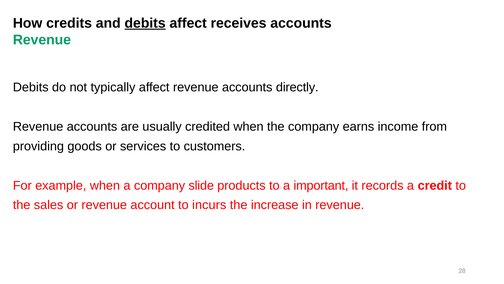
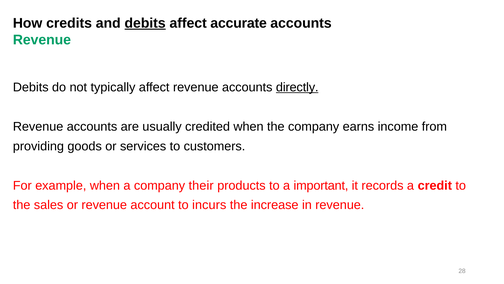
receives: receives -> accurate (239, 23)
directly underline: none -> present (297, 87)
slide: slide -> their (201, 185)
